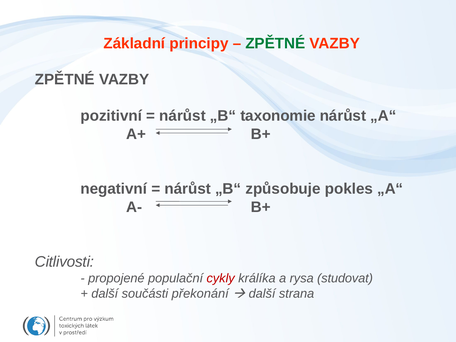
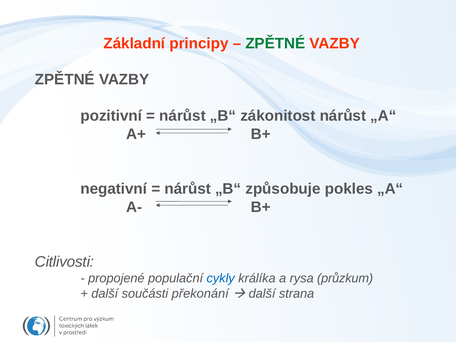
taxonomie: taxonomie -> zákonitost (278, 116)
cykly colour: red -> blue (221, 278)
studovat: studovat -> průzkum (345, 278)
